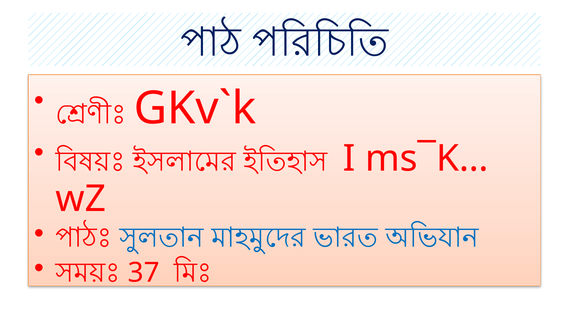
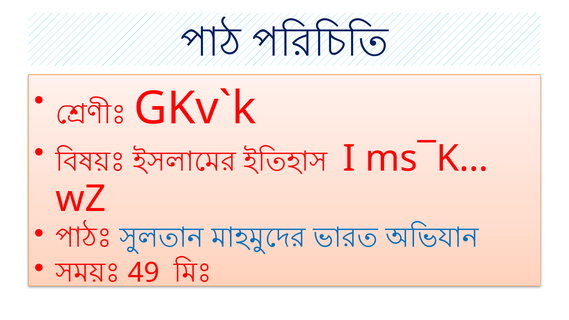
37: 37 -> 49 (144, 273)
